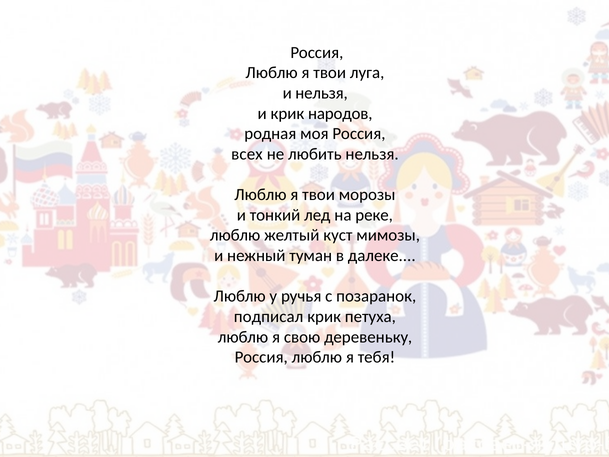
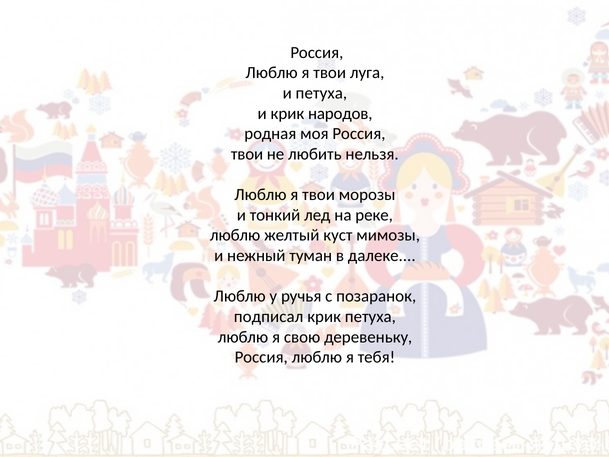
и нельзя: нельзя -> петуха (321, 93)
всех: всех -> твои (247, 154)
